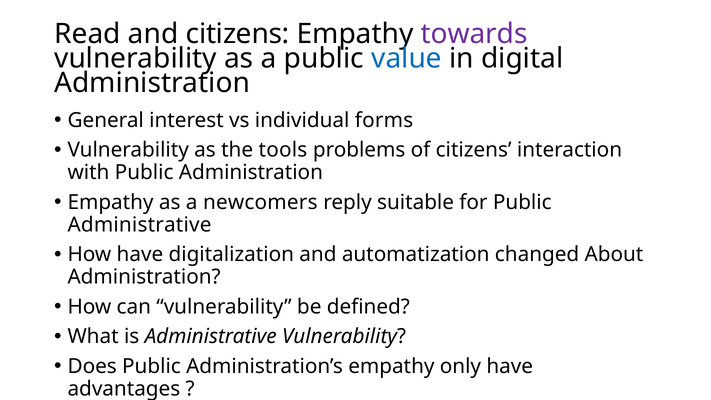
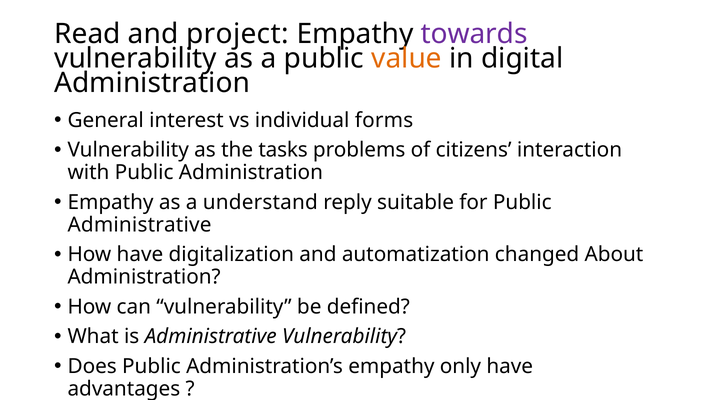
and citizens: citizens -> project (237, 34)
value colour: blue -> orange (407, 58)
tools: tools -> tasks (283, 150)
newcomers: newcomers -> understand (260, 202)
